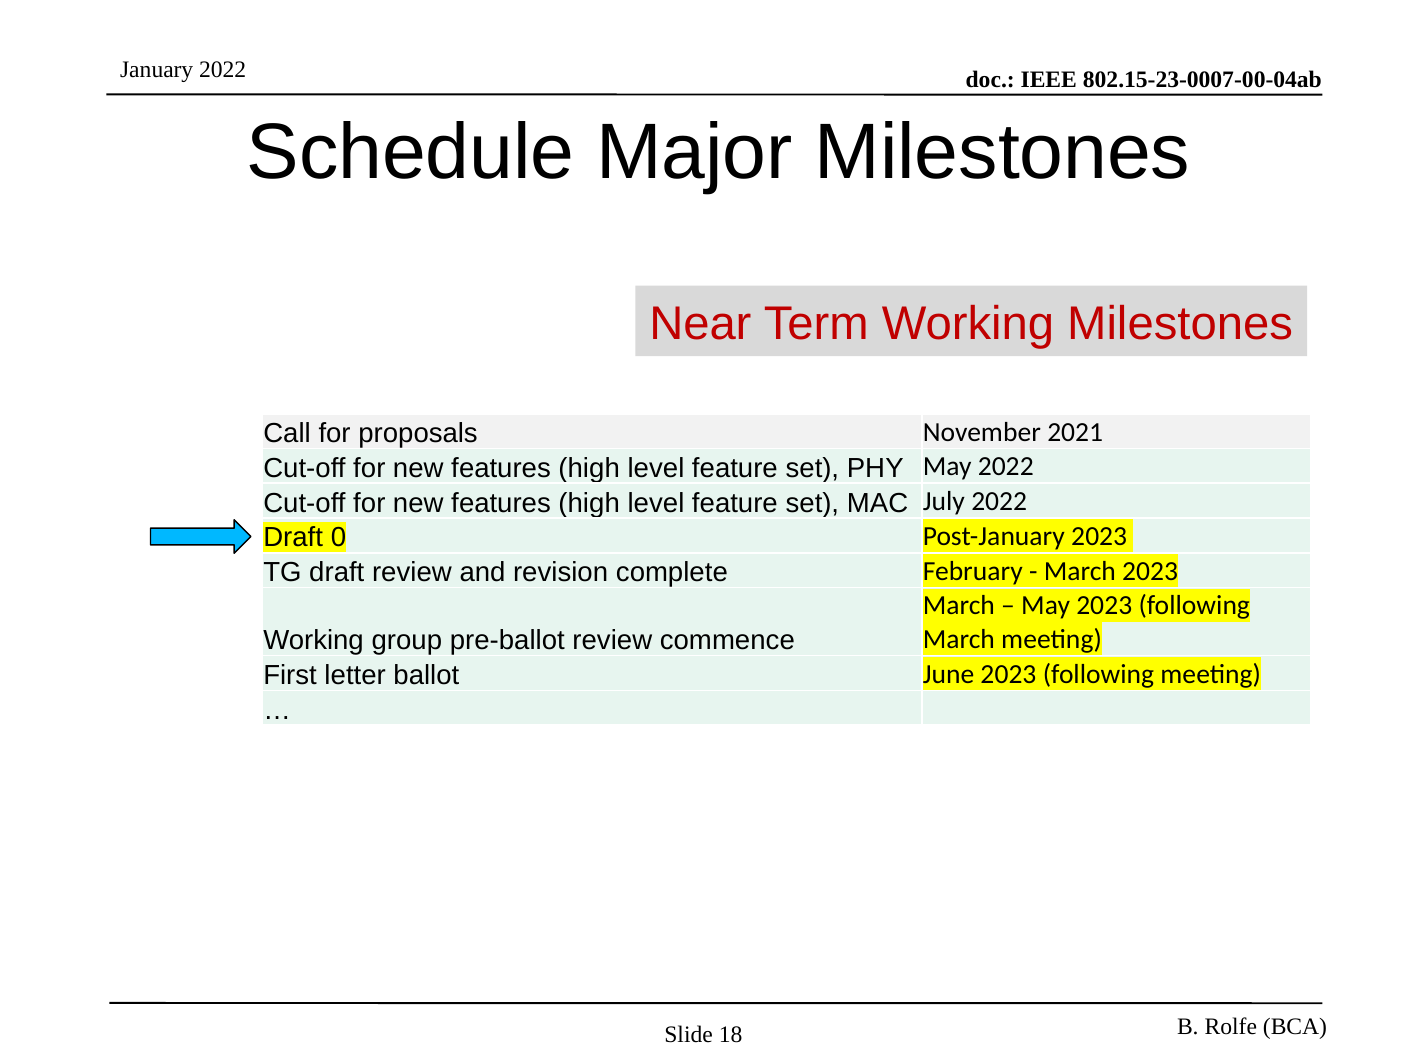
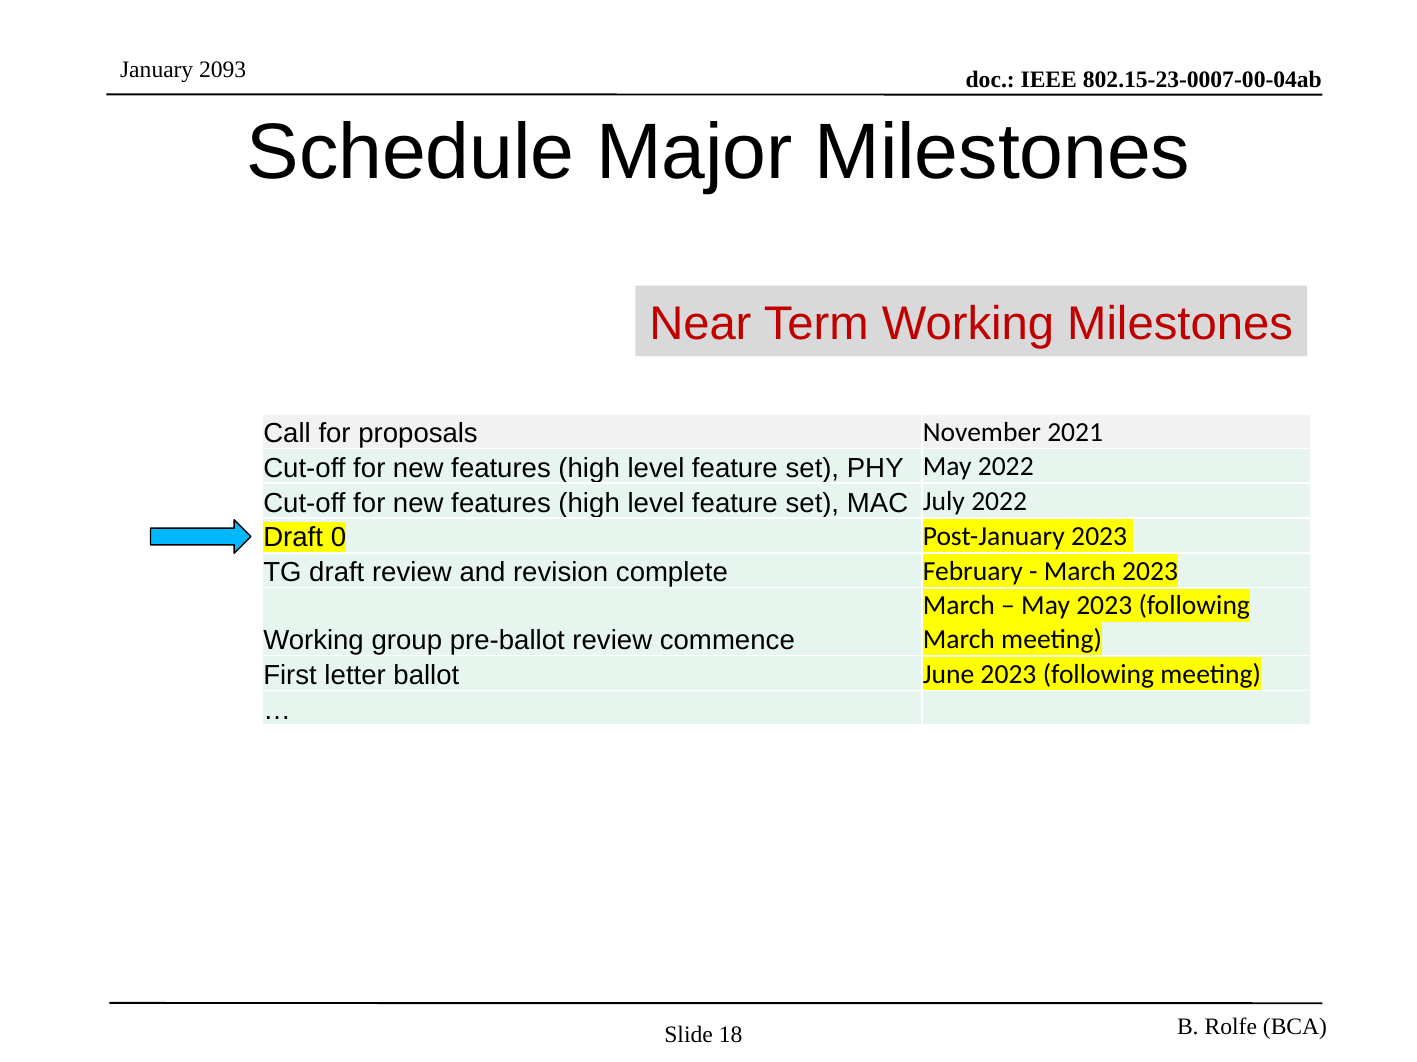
2022: 2022 -> 2093 (223, 70)
